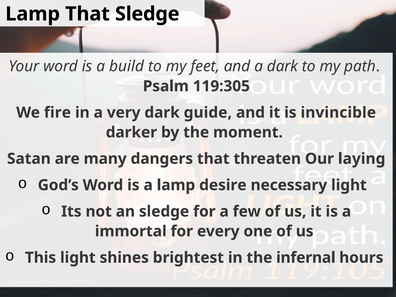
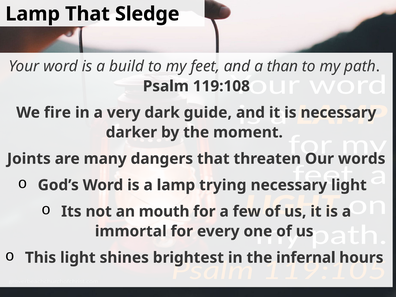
a dark: dark -> than (282, 66)
119:305: 119:305 -> 119:108 (221, 86)
is invincible: invincible -> necessary (338, 113)
Satan: Satan -> Joints (29, 159)
laying: laying -> words (362, 159)
desire: desire -> trying (223, 185)
an sledge: sledge -> mouth (164, 211)
